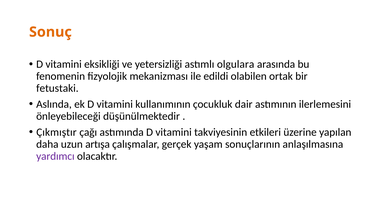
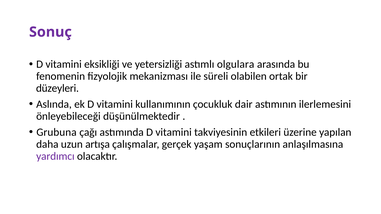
Sonuç colour: orange -> purple (50, 32)
edildi: edildi -> süreli (216, 76)
fetustaki: fetustaki -> düzeyleri (57, 88)
Çıkmıştır: Çıkmıştır -> Grubuna (56, 132)
